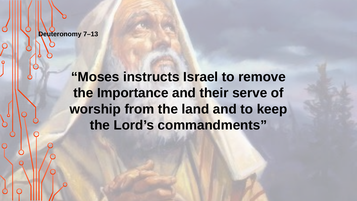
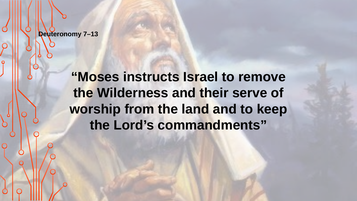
Importance: Importance -> Wilderness (133, 93)
